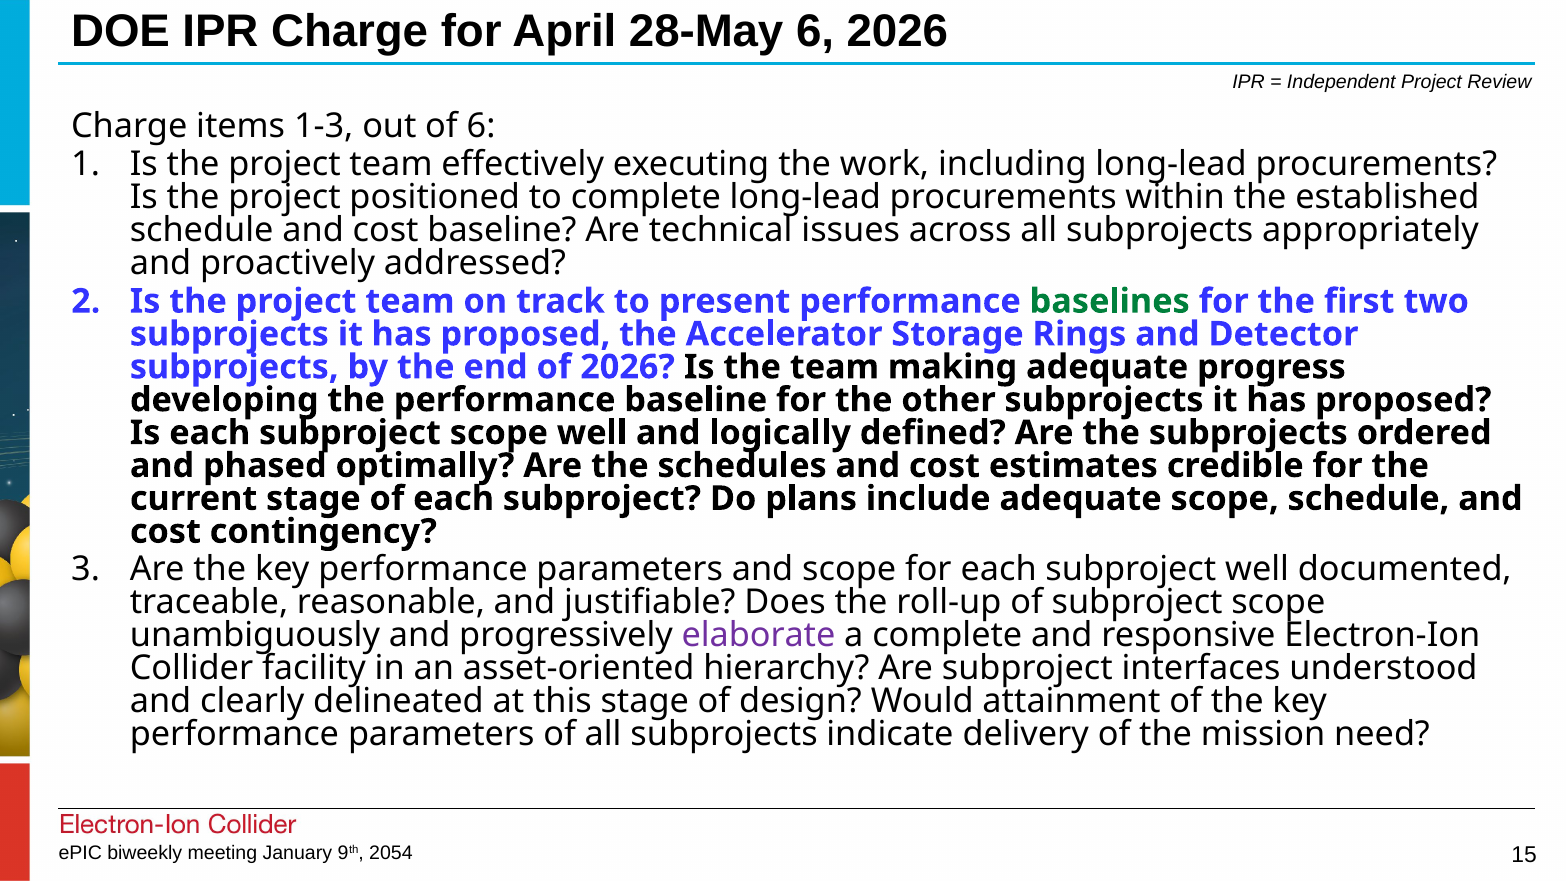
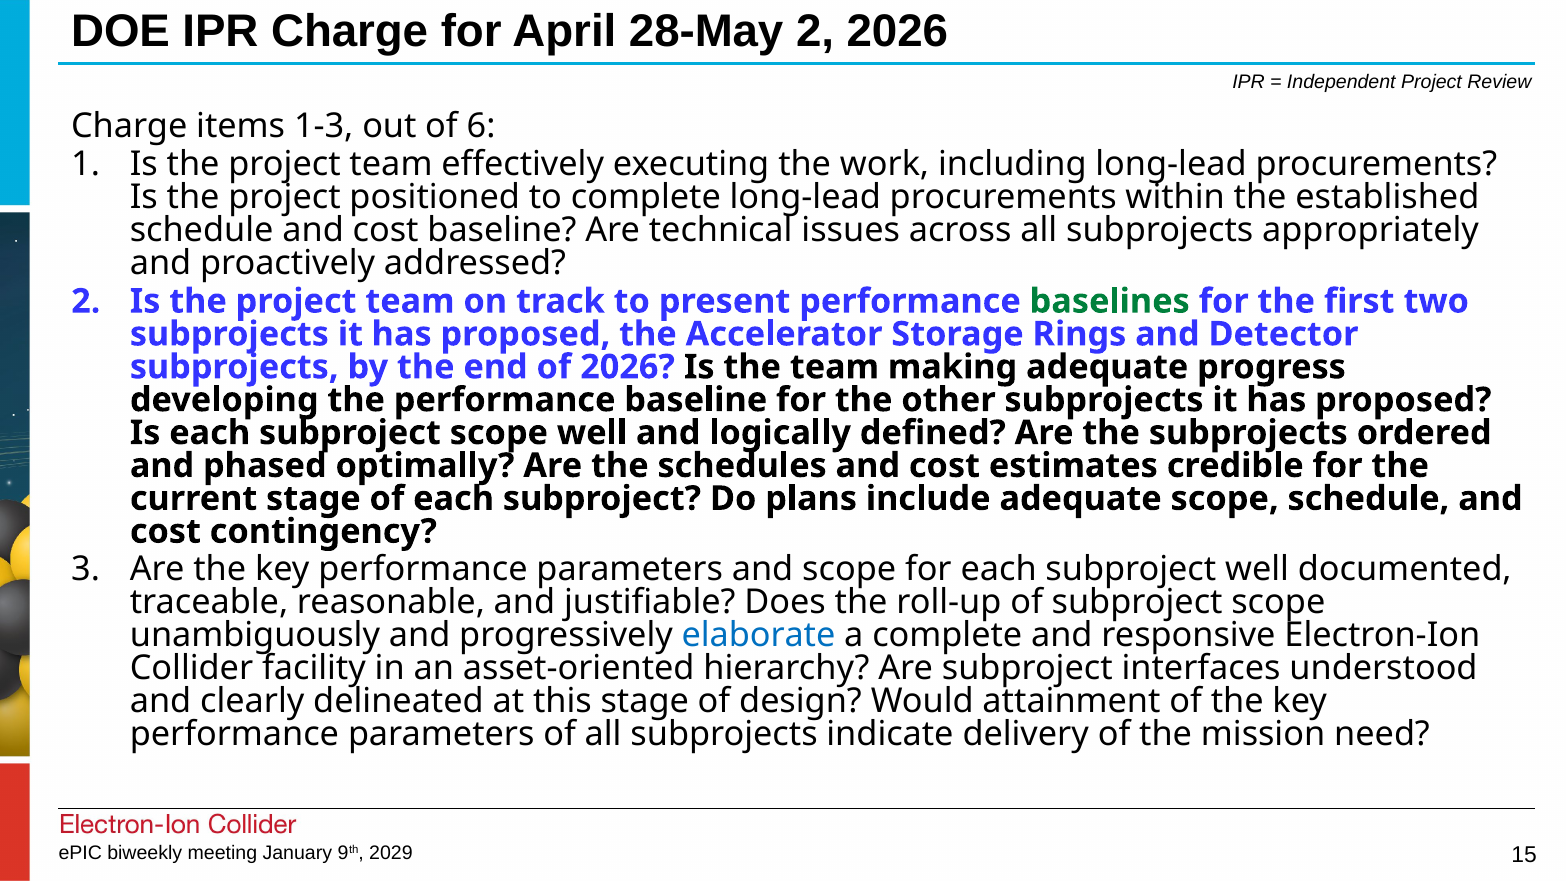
28-May 6: 6 -> 2 (815, 31)
elaborate colour: purple -> blue (759, 635)
2054: 2054 -> 2029 (391, 852)
